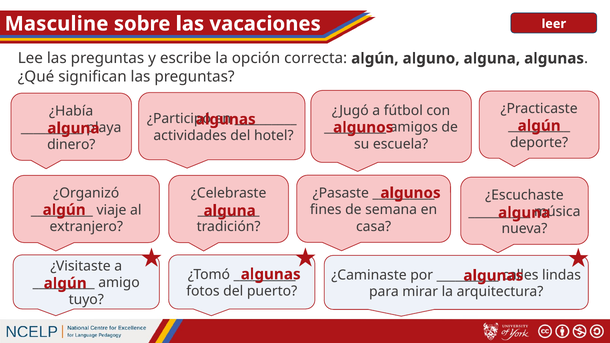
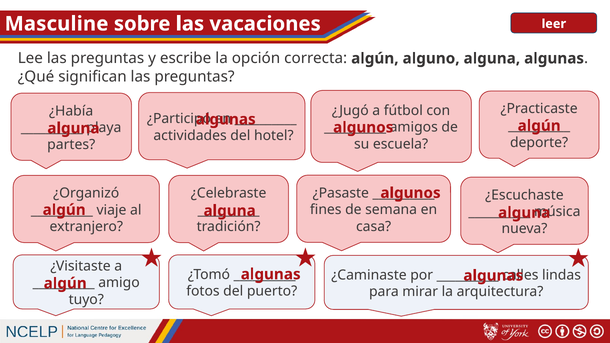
dinero: dinero -> partes (71, 145)
